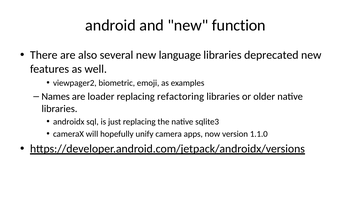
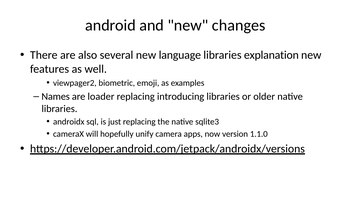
function: function -> changes (239, 25)
deprecated: deprecated -> explanation (271, 55)
refactoring: refactoring -> introducing (181, 97)
